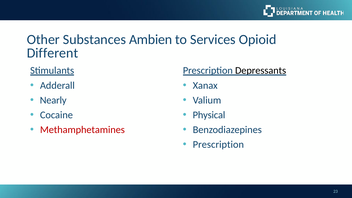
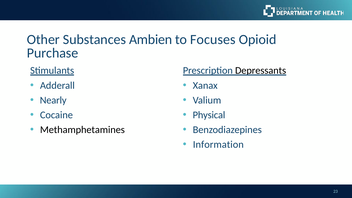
Services: Services -> Focuses (213, 39)
Different: Different -> Purchase (53, 53)
Methamphetamines colour: red -> black (82, 130)
Prescription: Prescription -> Information (218, 144)
